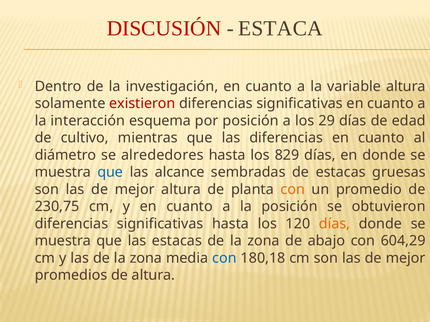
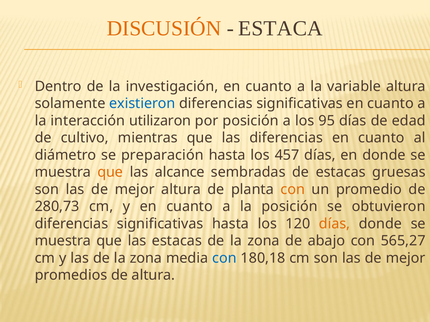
DISCUSIÓN colour: red -> orange (164, 28)
existieron colour: red -> blue (142, 104)
esquema: esquema -> utilizaron (160, 121)
29: 29 -> 95 (327, 121)
alrededores: alrededores -> preparación (162, 155)
829: 829 -> 457 (287, 155)
que colour: blue -> orange (110, 172)
230,75: 230,75 -> 280,73 (57, 207)
604,29: 604,29 -> 565,27 (403, 241)
